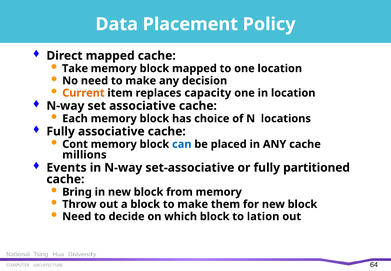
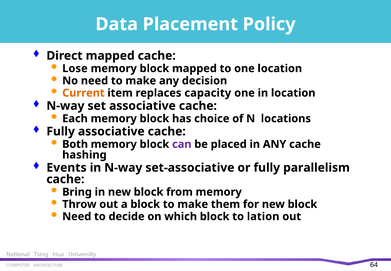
Take: Take -> Lose (75, 68)
Cont: Cont -> Both (75, 144)
can colour: blue -> purple (182, 144)
millions: millions -> hashing (84, 155)
partitioned: partitioned -> parallelism (317, 167)
